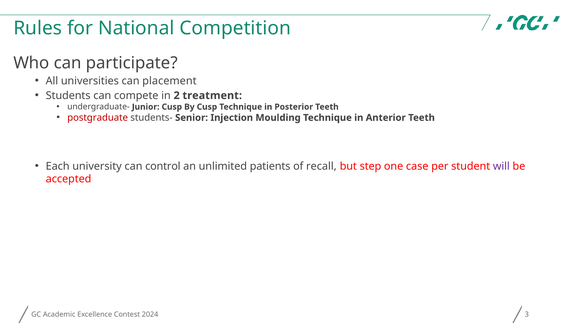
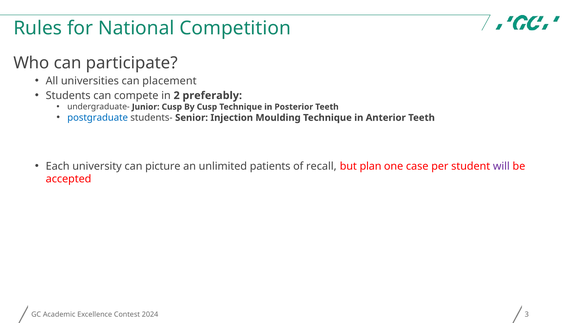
treatment: treatment -> preferably (212, 96)
postgraduate colour: red -> blue (98, 118)
control: control -> picture (163, 166)
step: step -> plan (371, 166)
